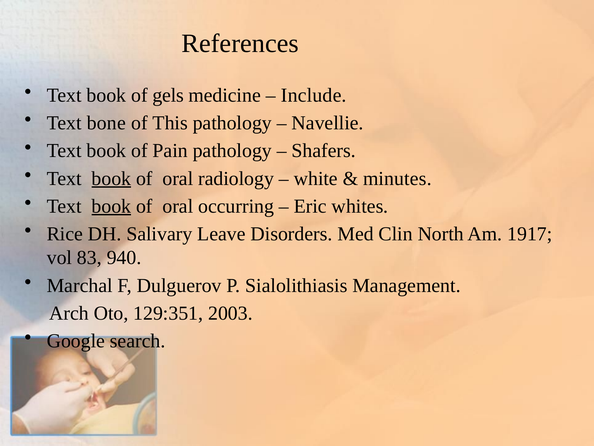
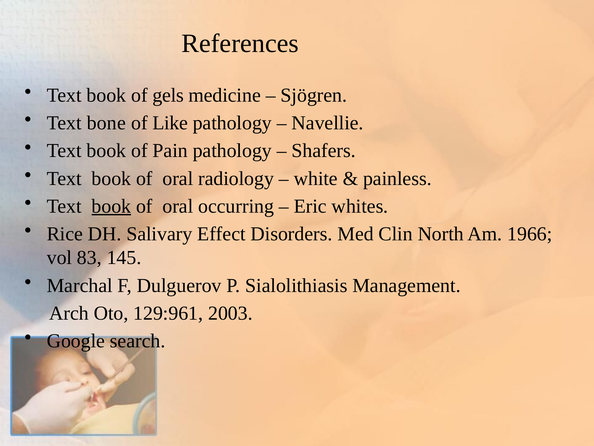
Include: Include -> Sjögren (314, 95)
This: This -> Like (170, 123)
book underline: present -> none (111, 178)
minutes: minutes -> painless (397, 178)
Leave: Leave -> Effect (221, 234)
1917: 1917 -> 1966 (530, 234)
940: 940 -> 145 (124, 257)
129:351: 129:351 -> 129:961 (168, 313)
